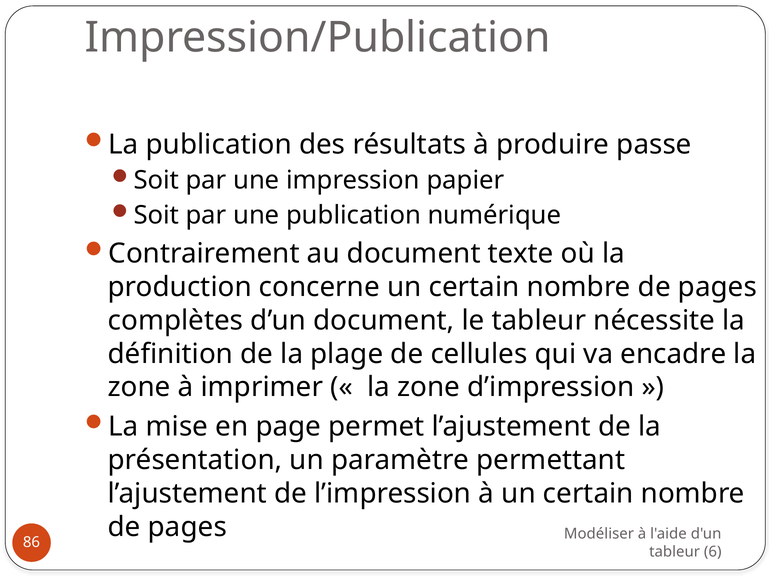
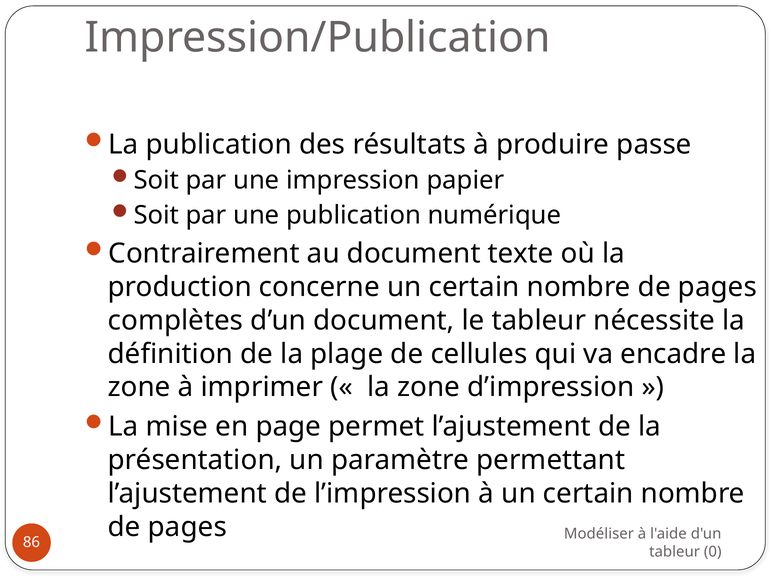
6: 6 -> 0 (713, 552)
